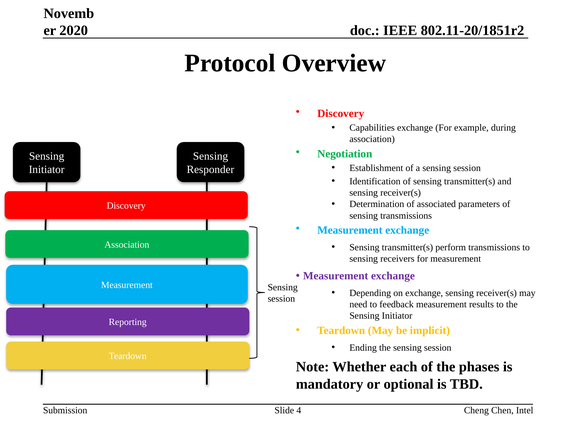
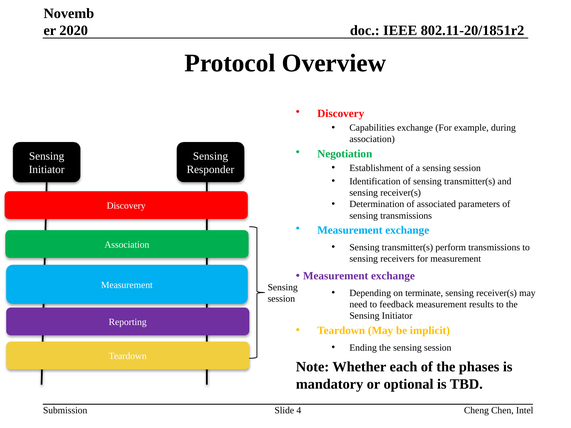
on exchange: exchange -> terminate (424, 293)
